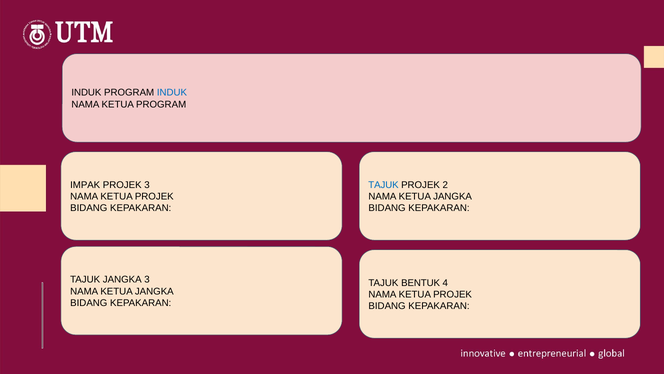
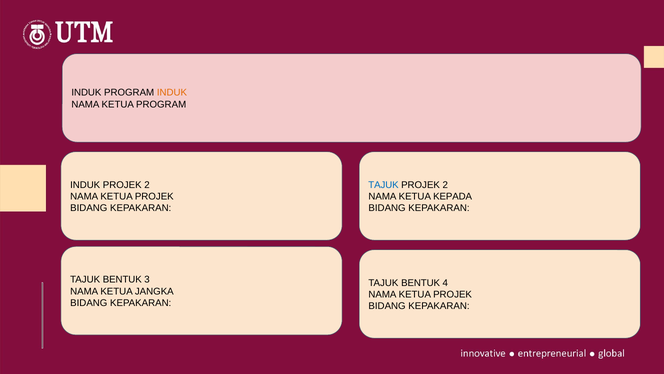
INDUK colour: blue -> orange (172, 93)
IMPAK: IMPAK -> INDUK (85, 185)
3: 3 -> 2 (147, 185)
JANGKA: JANGKA -> KEPADA (453, 196)
JANGKA: JANGKA -> BENTUK (122, 279)
